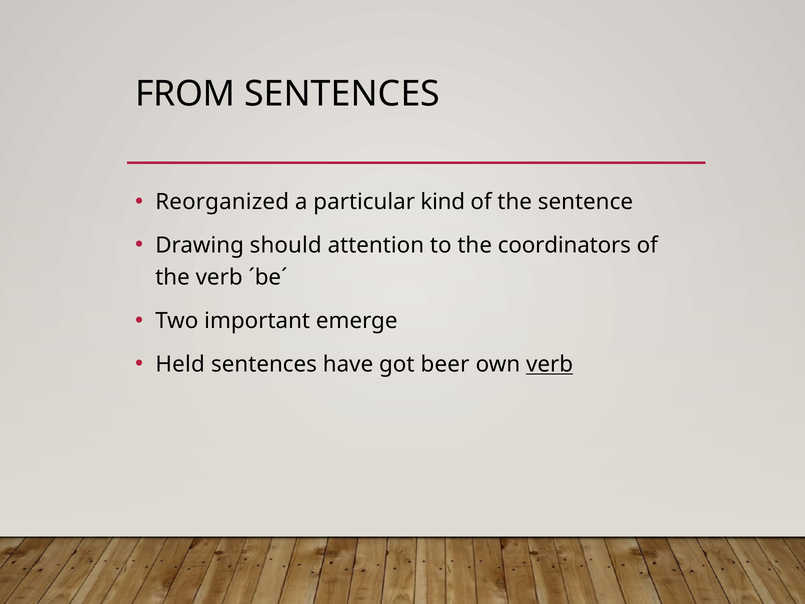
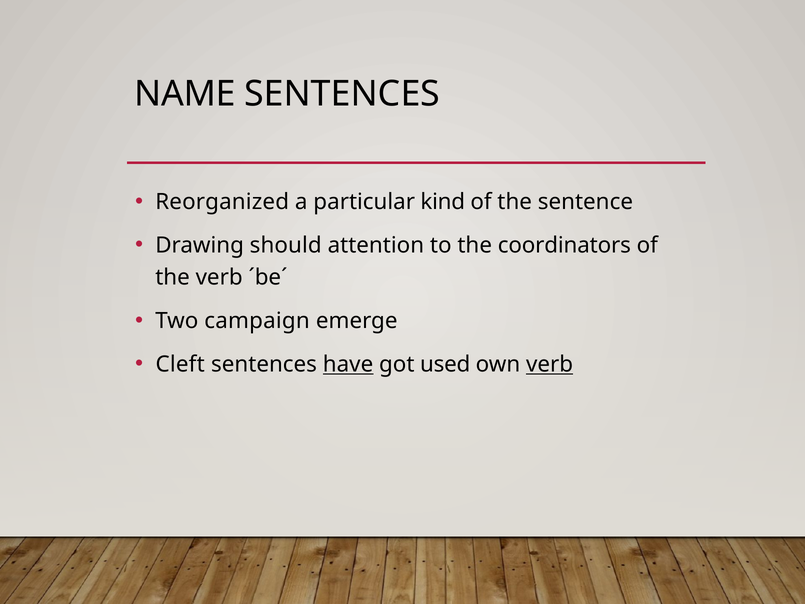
FROM: FROM -> NAME (185, 94)
important: important -> campaign (257, 321)
Held: Held -> Cleft (180, 364)
have underline: none -> present (348, 364)
beer: beer -> used (445, 364)
